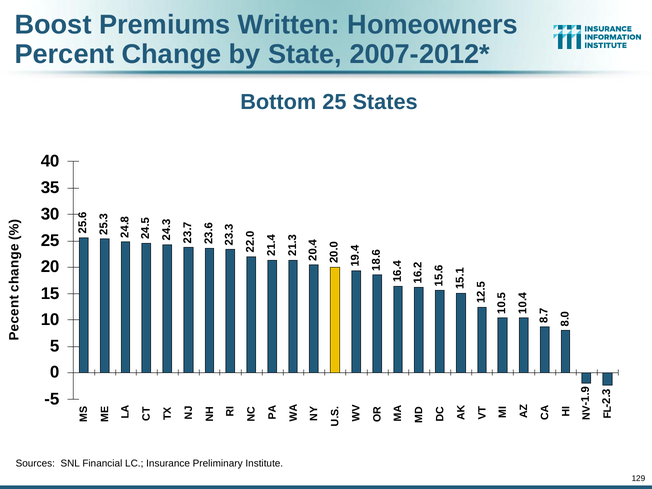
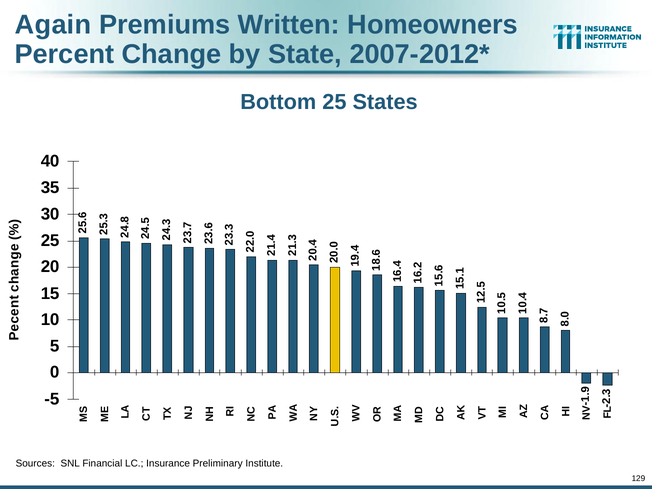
Boost: Boost -> Again (53, 25)
